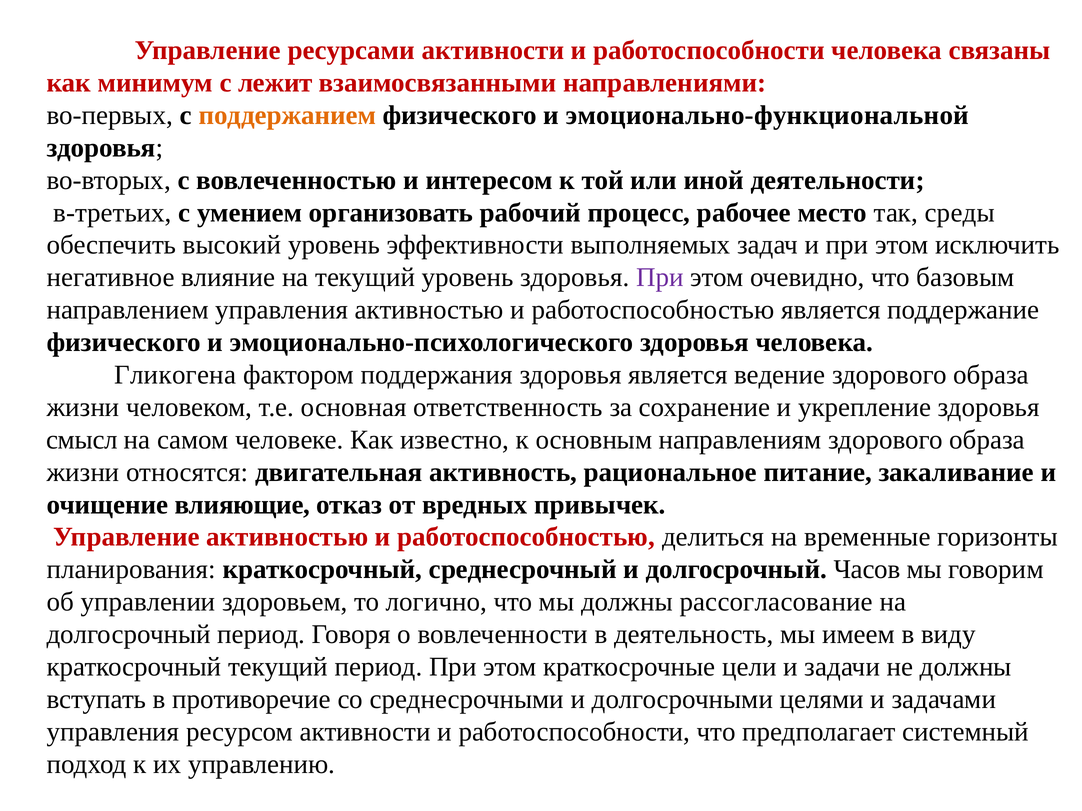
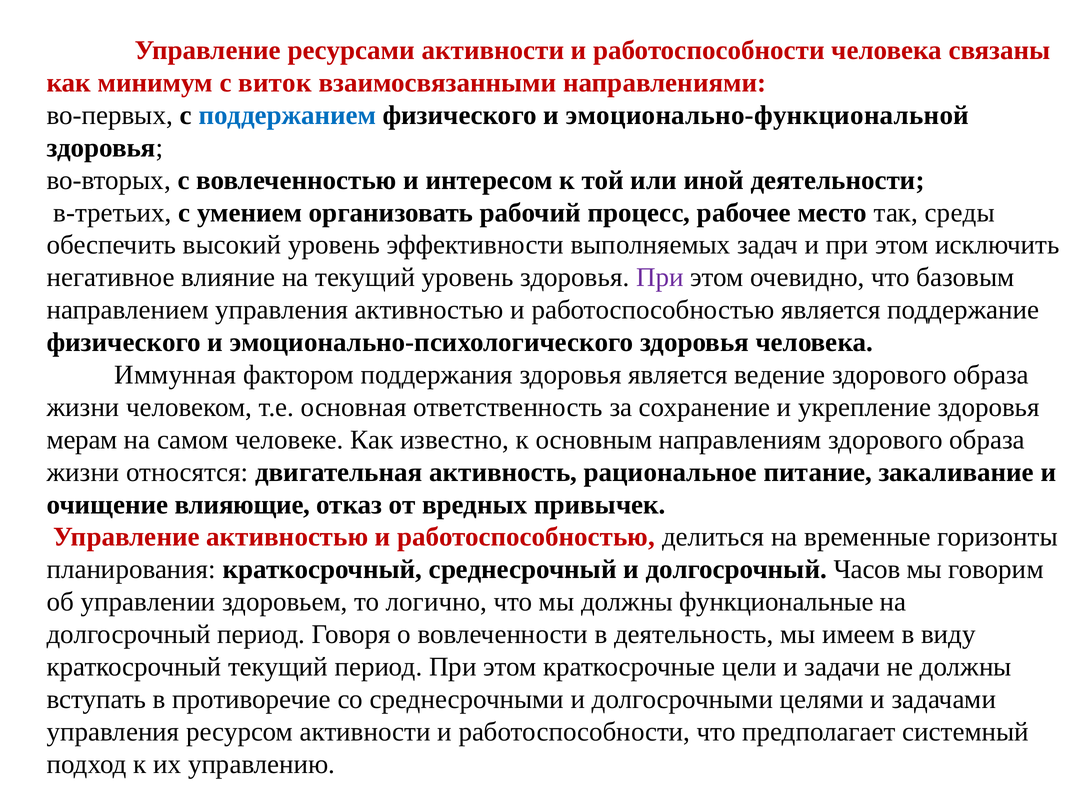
лежит: лежит -> виток (275, 83)
поддержанием colour: orange -> blue (287, 115)
Гликогена: Гликогена -> Иммунная (175, 375)
смысл: смысл -> мерам (82, 440)
рассогласование: рассогласование -> функциональные (776, 602)
